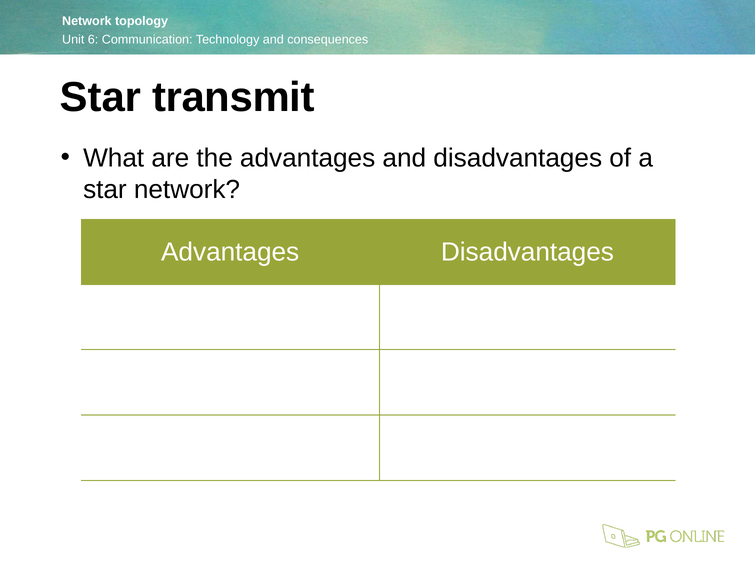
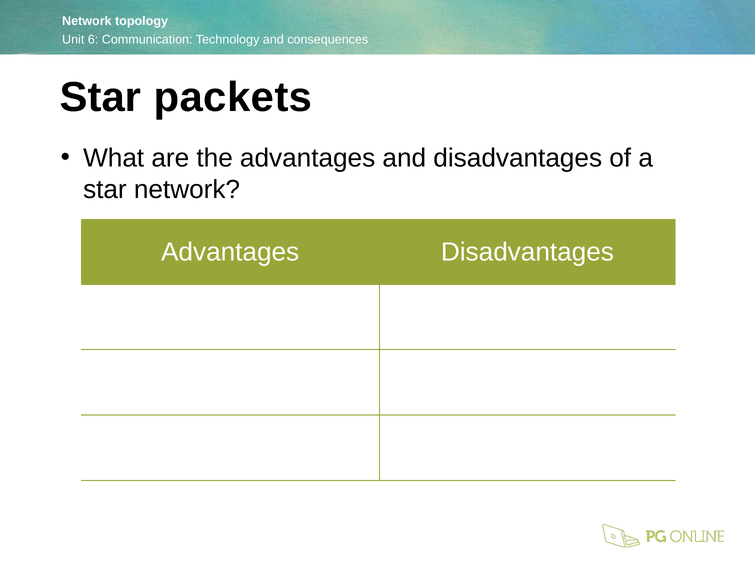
transmit: transmit -> packets (233, 97)
